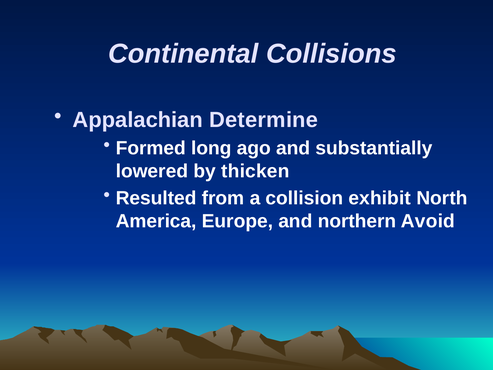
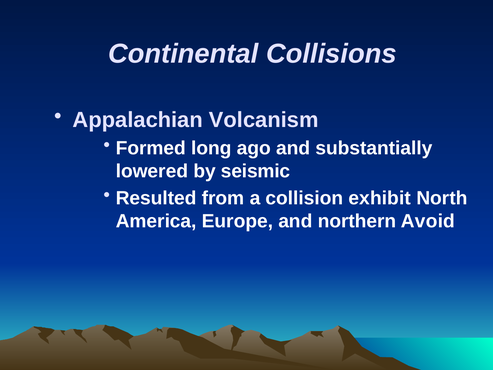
Determine: Determine -> Volcanism (264, 120)
thicken: thicken -> seismic (256, 171)
